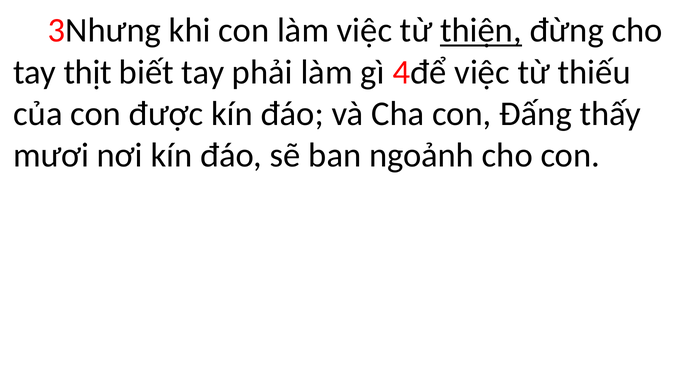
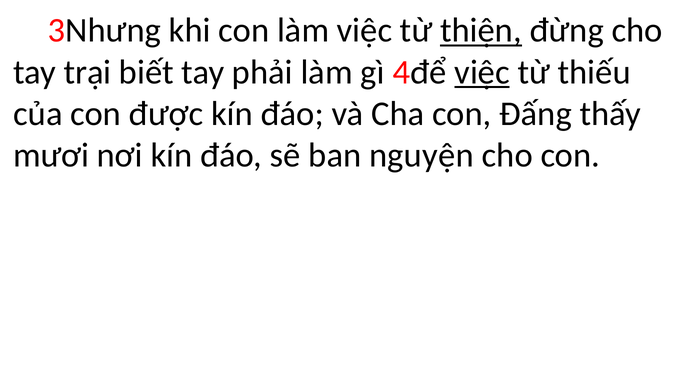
thịt: thịt -> trại (88, 72)
việc underline: none -> present (482, 72)
ngoảnh: ngoảnh -> nguyện (421, 155)
